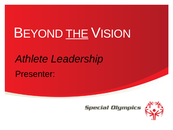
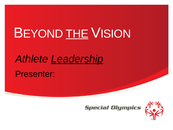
Leadership underline: none -> present (77, 59)
